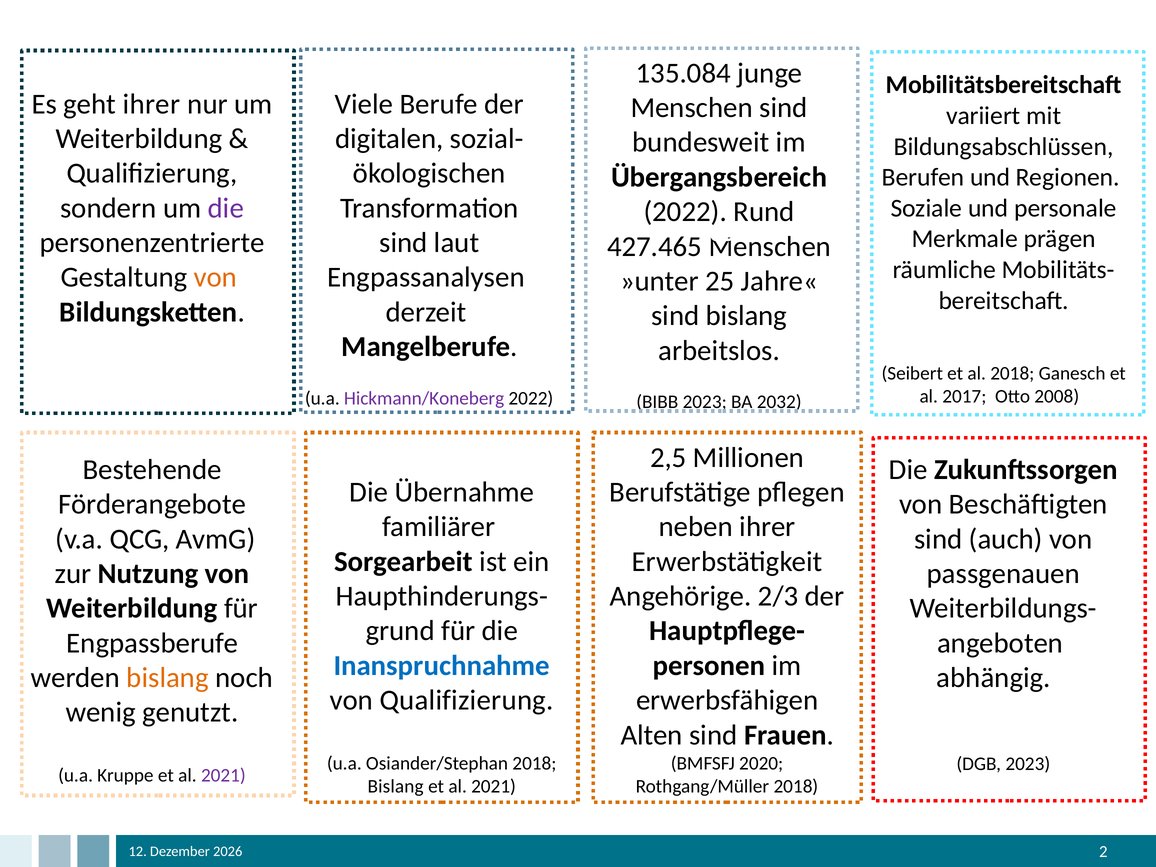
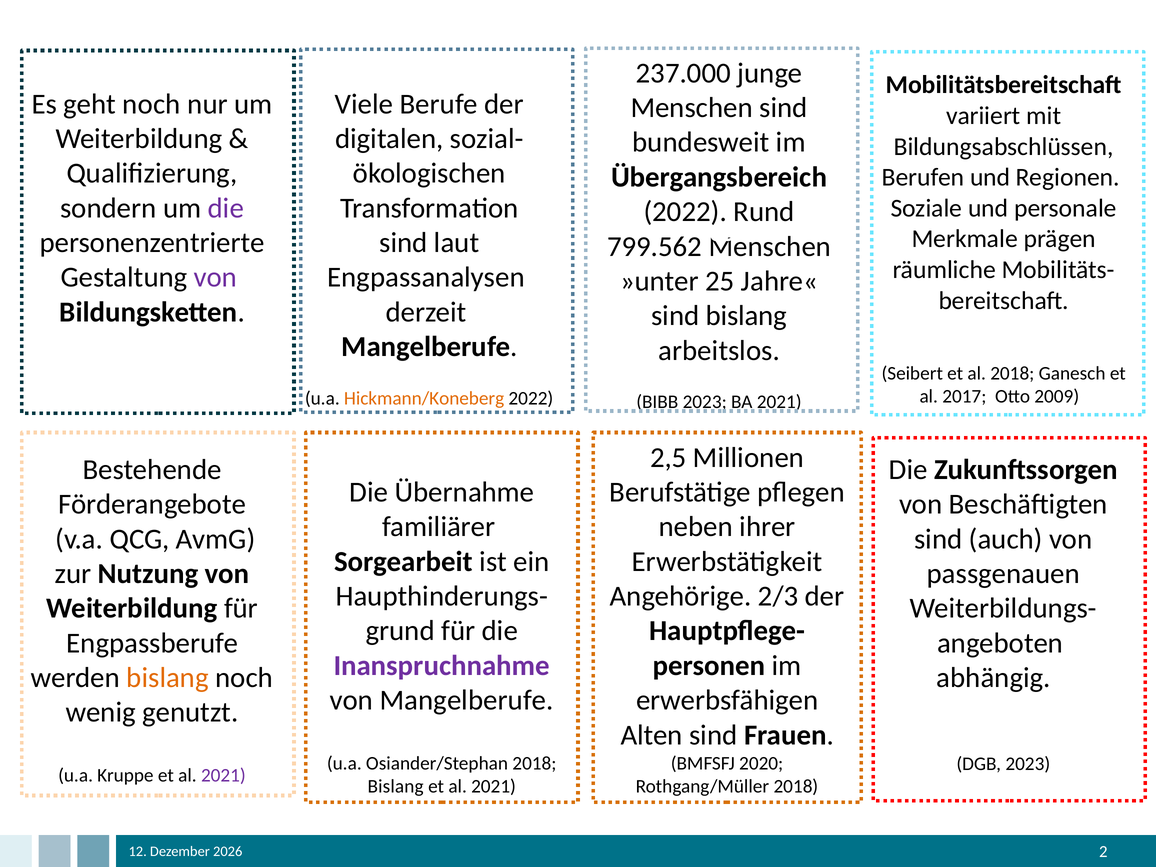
135.084: 135.084 -> 237.000 (683, 73)
geht ihrer: ihrer -> noch (151, 104)
427.465: 427.465 -> 799.562 (655, 246)
von colour: orange -> purple (216, 277)
2008: 2008 -> 2009 (1057, 396)
Hickmann/Koneberg colour: purple -> orange (424, 398)
BA 2032: 2032 -> 2021 (779, 402)
Inanspruchnahme colour: blue -> purple (442, 666)
von Qualifizierung: Qualifizierung -> Mangelberufe (467, 700)
